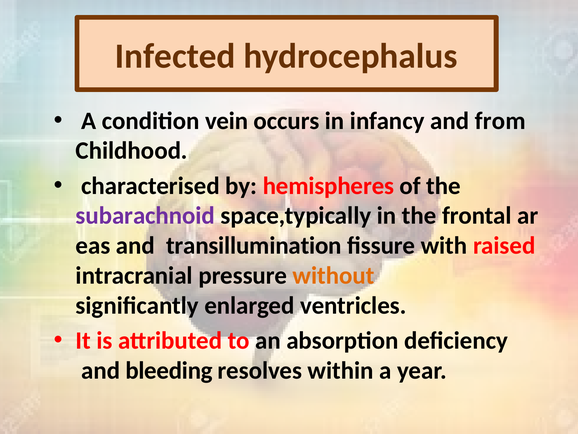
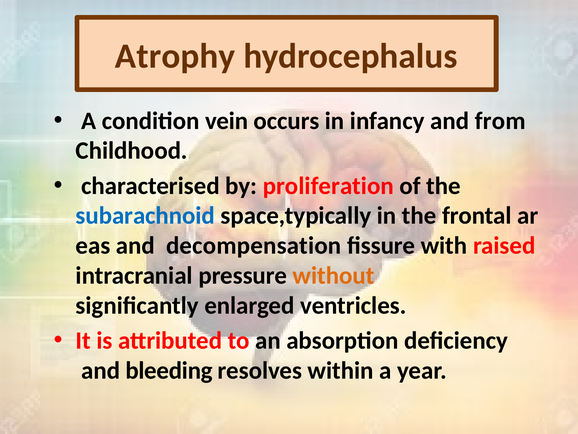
Infected: Infected -> Atrophy (175, 56)
hemispheres: hemispheres -> proliferation (328, 186)
subarachnoid colour: purple -> blue (145, 215)
transillumination: transillumination -> decompensation (254, 245)
